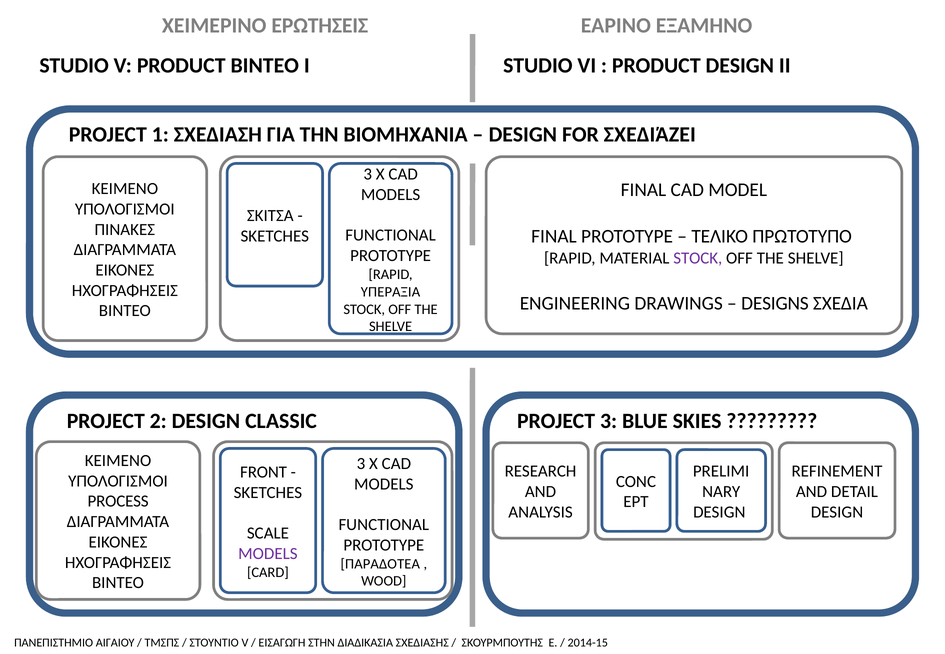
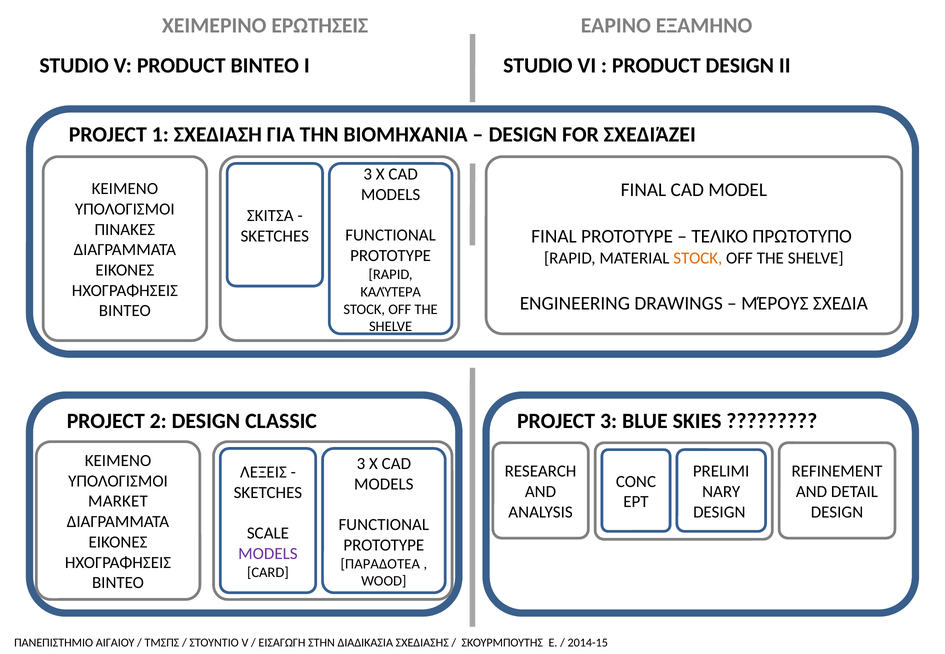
STOCK colour: purple -> orange (698, 258)
ΥΠΕΡΑΞΙΑ: ΥΠΕΡΑΞΙΑ -> ΚΑΛΎΤΕΡΑ (391, 292)
DESIGNS: DESIGNS -> ΜΈΡΟΥΣ (775, 303)
FRONT: FRONT -> ΛΕΞΕΙΣ (263, 472)
PROCESS: PROCESS -> MARKET (118, 502)
